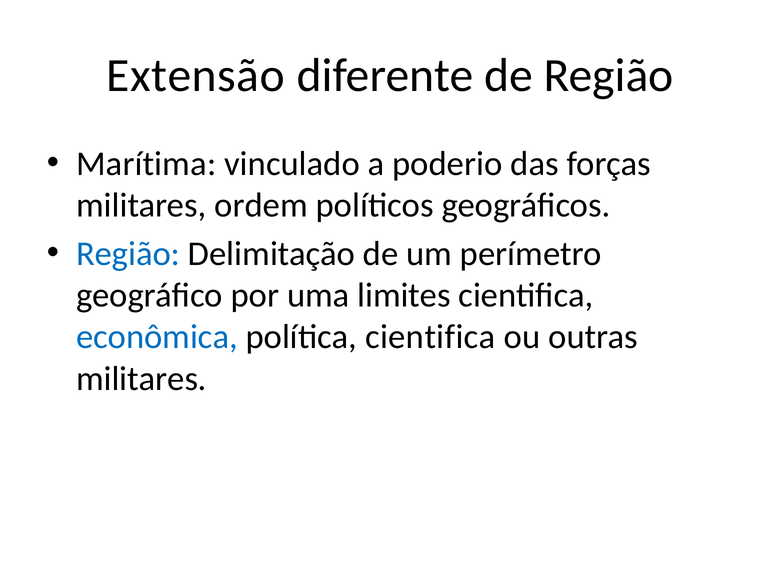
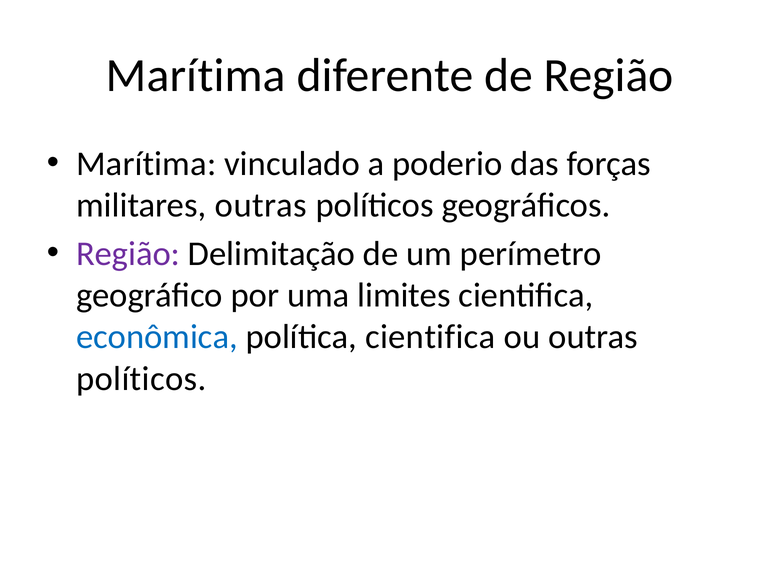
Extensão: Extensão -> Marítima (196, 76)
militares ordem: ordem -> outras (261, 205)
Região colour: blue -> purple (128, 254)
militares: militares -> políticos (141, 379)
